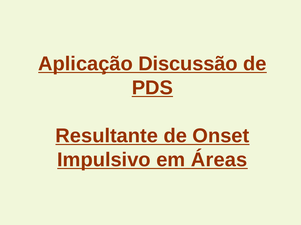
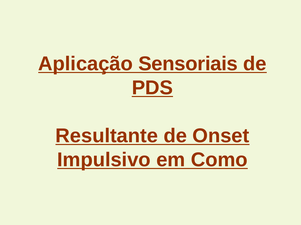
Discussão: Discussão -> Sensoriais (188, 64)
Áreas: Áreas -> Como (219, 160)
